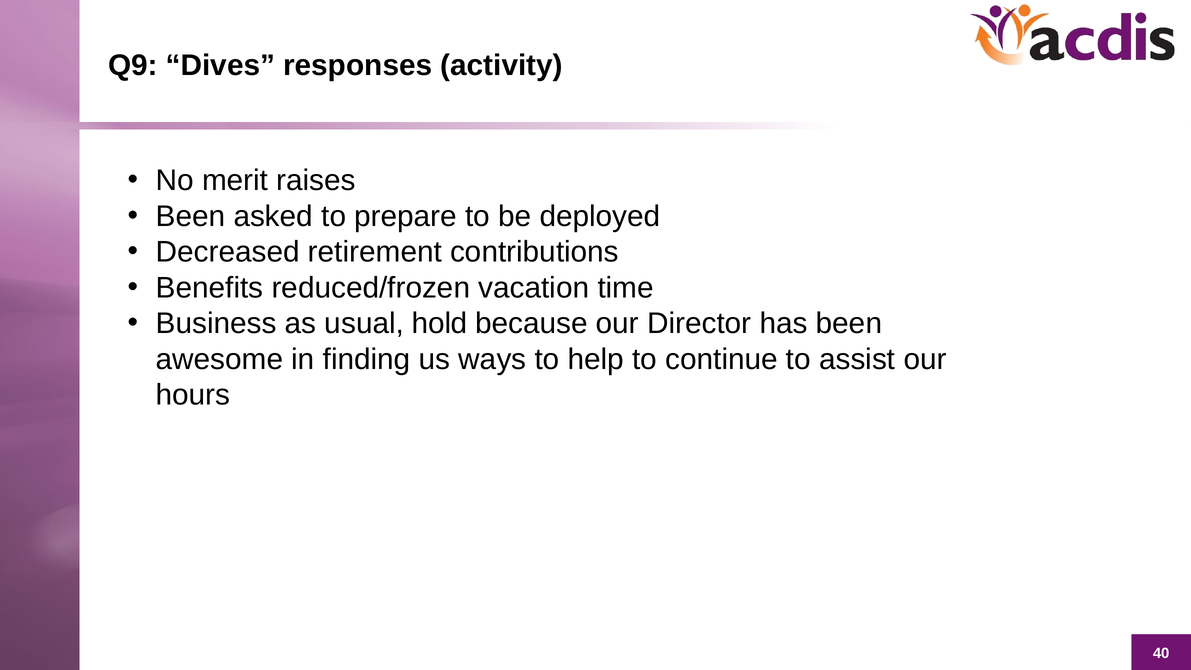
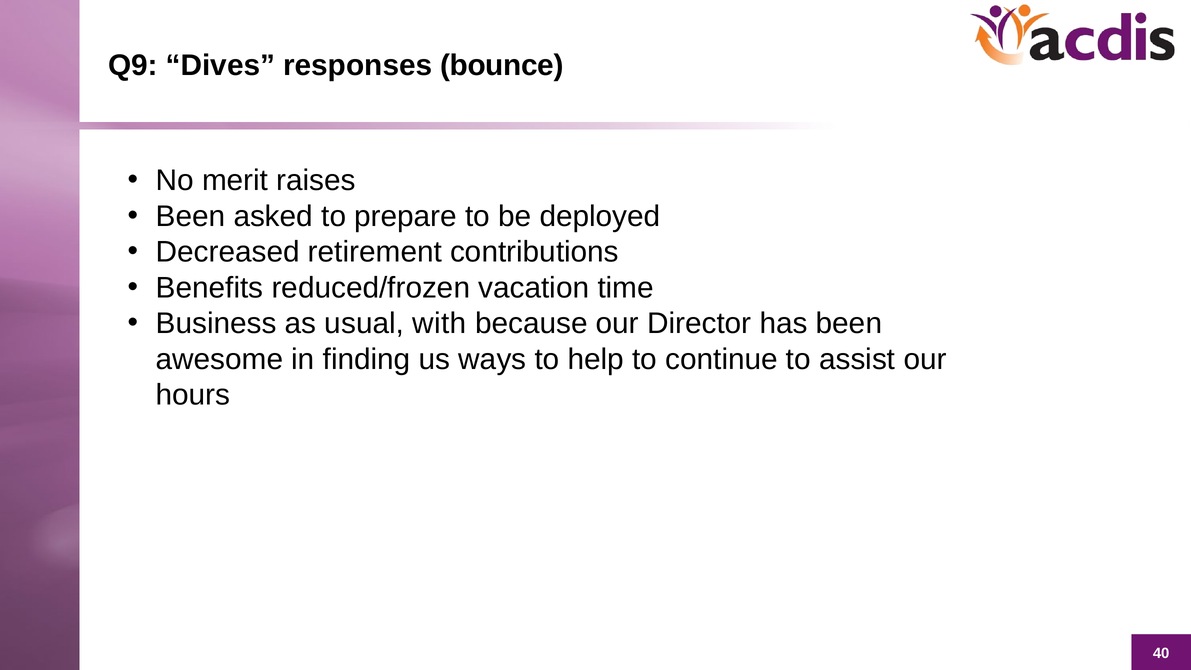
activity: activity -> bounce (502, 66)
hold: hold -> with (439, 324)
